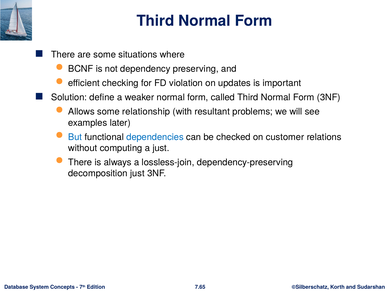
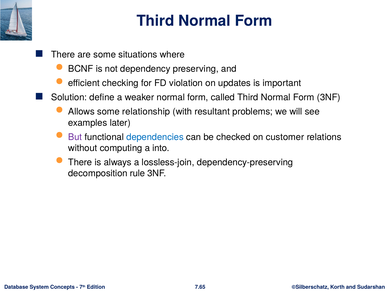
But colour: blue -> purple (75, 137)
a just: just -> into (161, 148)
decomposition just: just -> rule (137, 173)
